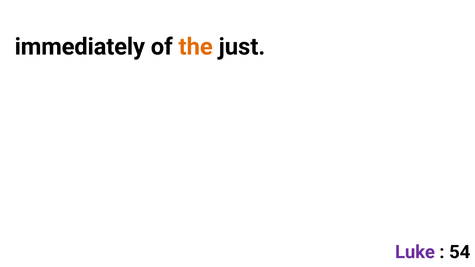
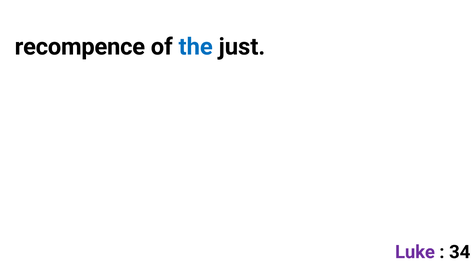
immediately: immediately -> recompence (80, 47)
the colour: orange -> blue (196, 47)
54: 54 -> 34 (460, 252)
